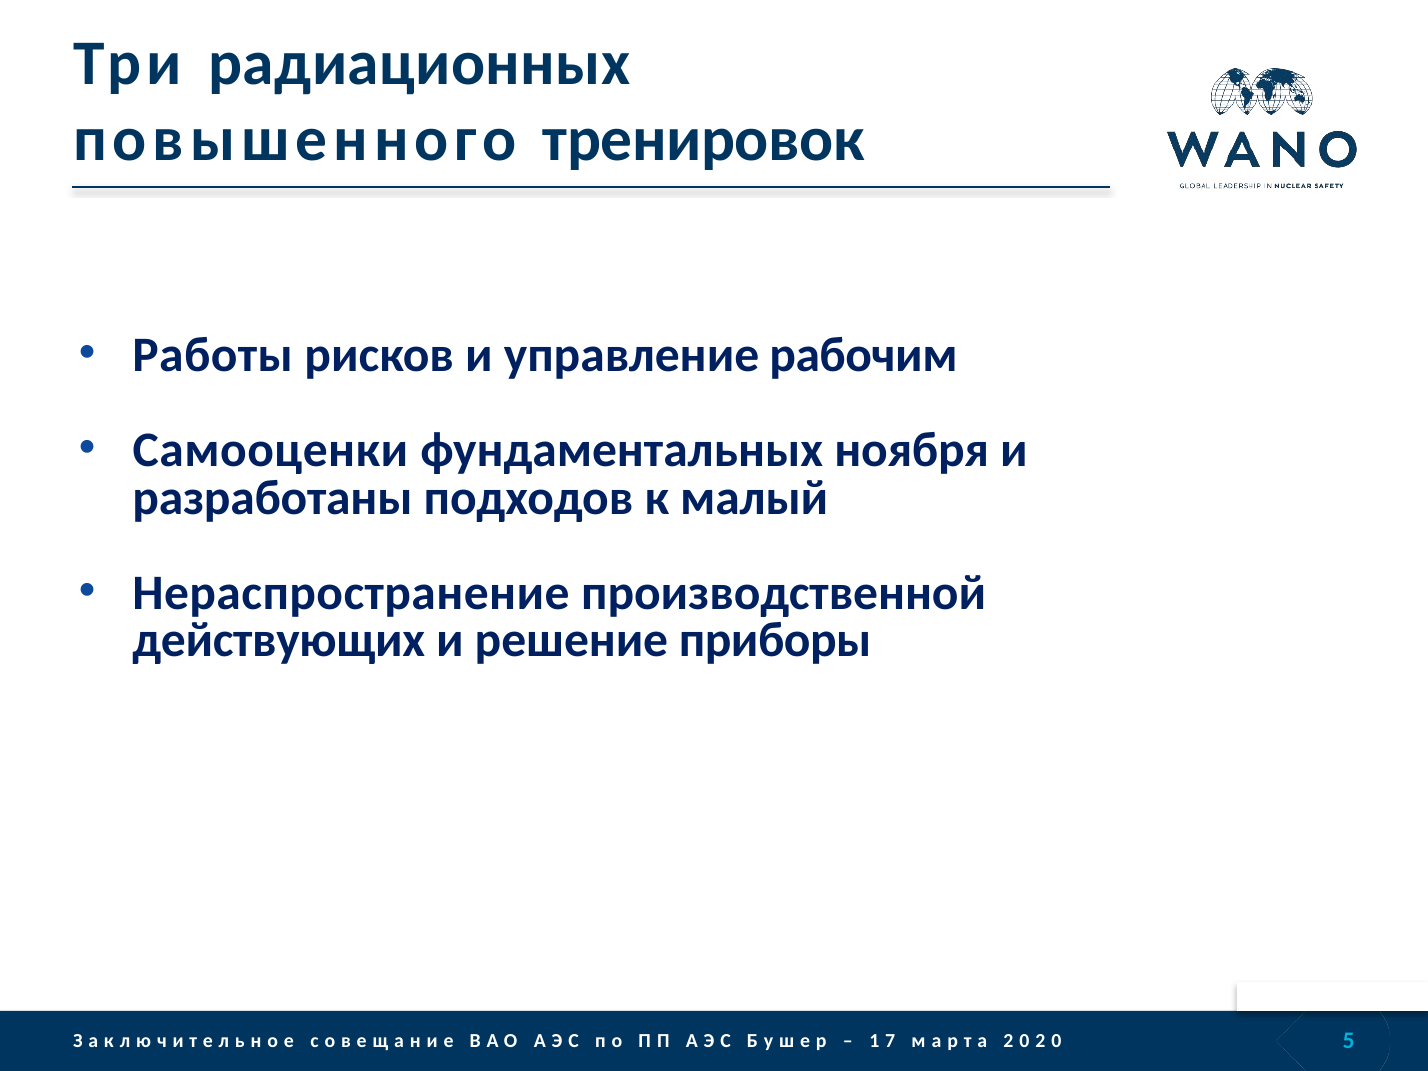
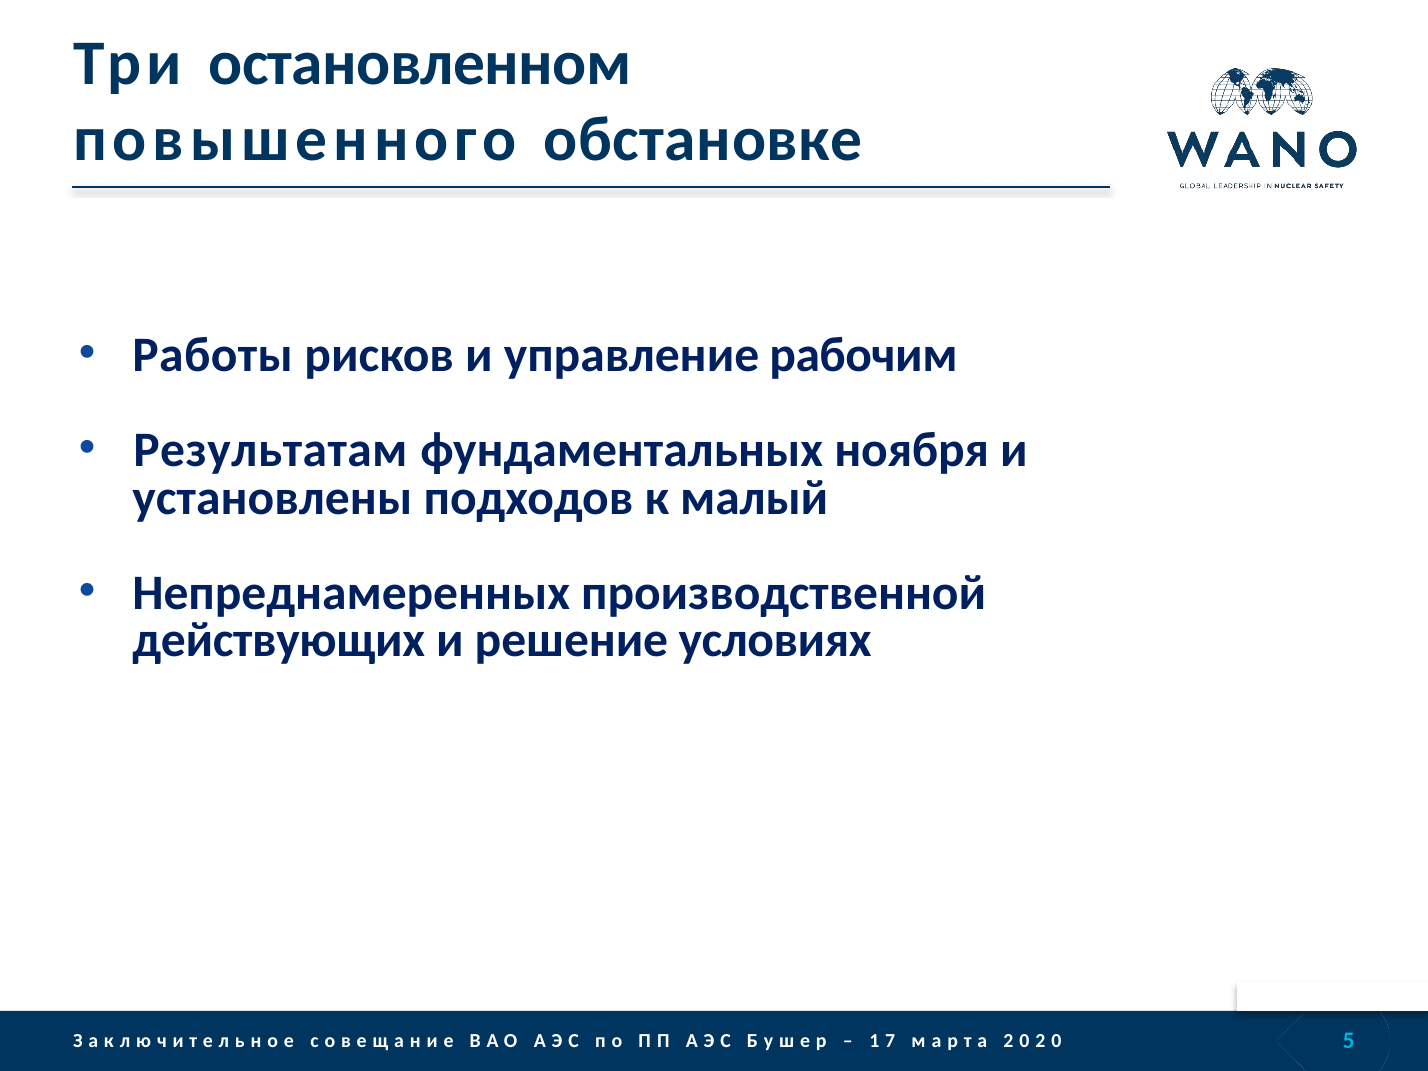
радиационных: радиационных -> остановленном (420, 64)
тренировок: тренировок -> обстановке (703, 140)
Самооценки: Самооценки -> Результатам (270, 450)
разработаны: разработаны -> установлены (272, 498)
Нераспространение: Нераспространение -> Непреднамеренных (351, 593)
приборы: приборы -> условиях (775, 641)
